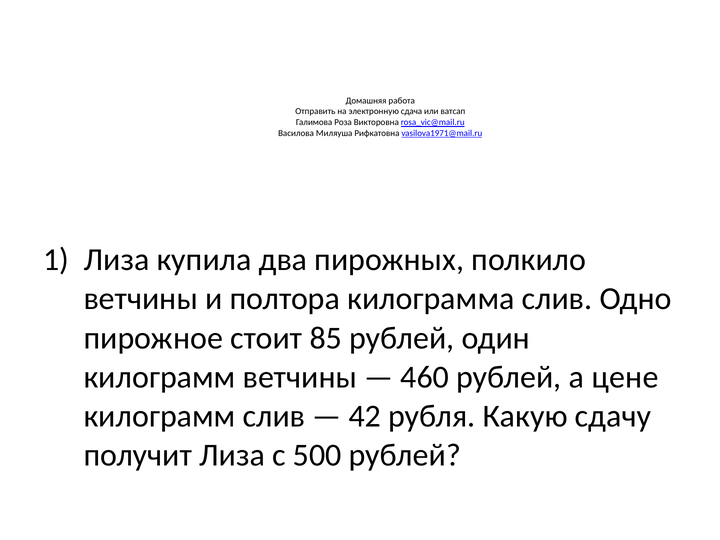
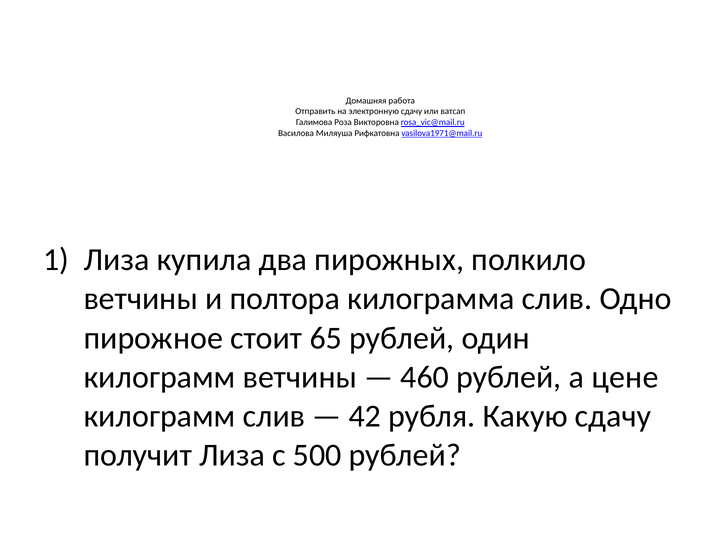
электронную сдача: сдача -> сдачу (411, 111)
85: 85 -> 65 (326, 338)
